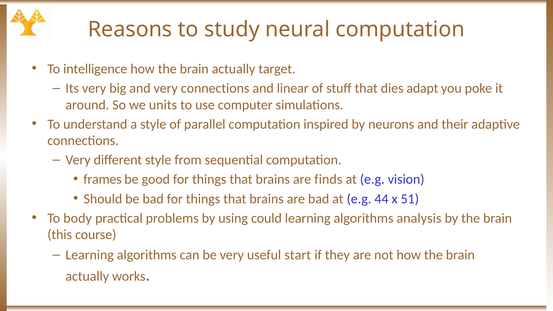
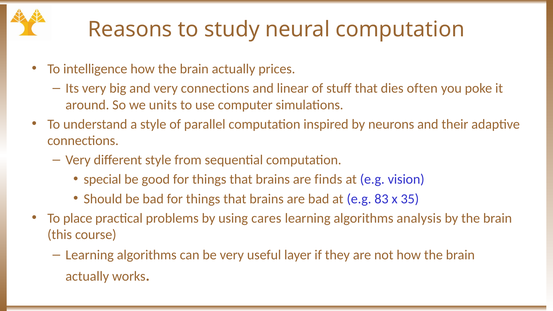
target: target -> prices (277, 69)
adapt: adapt -> often (422, 88)
frames: frames -> special (102, 179)
44: 44 -> 83 (382, 199)
51: 51 -> 35 (410, 199)
body: body -> place (78, 218)
could: could -> cares (266, 218)
start: start -> layer (298, 255)
